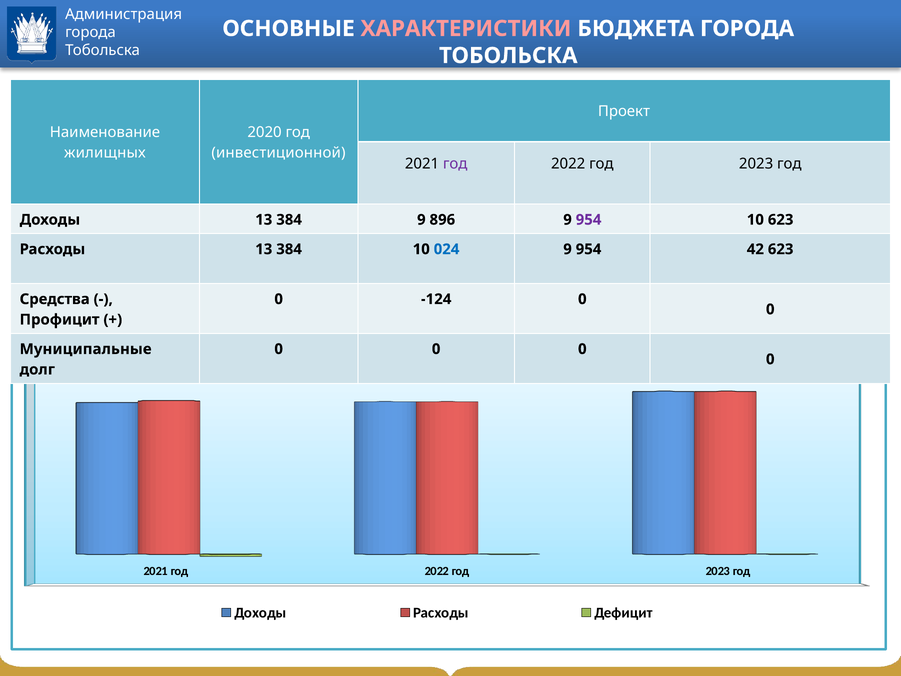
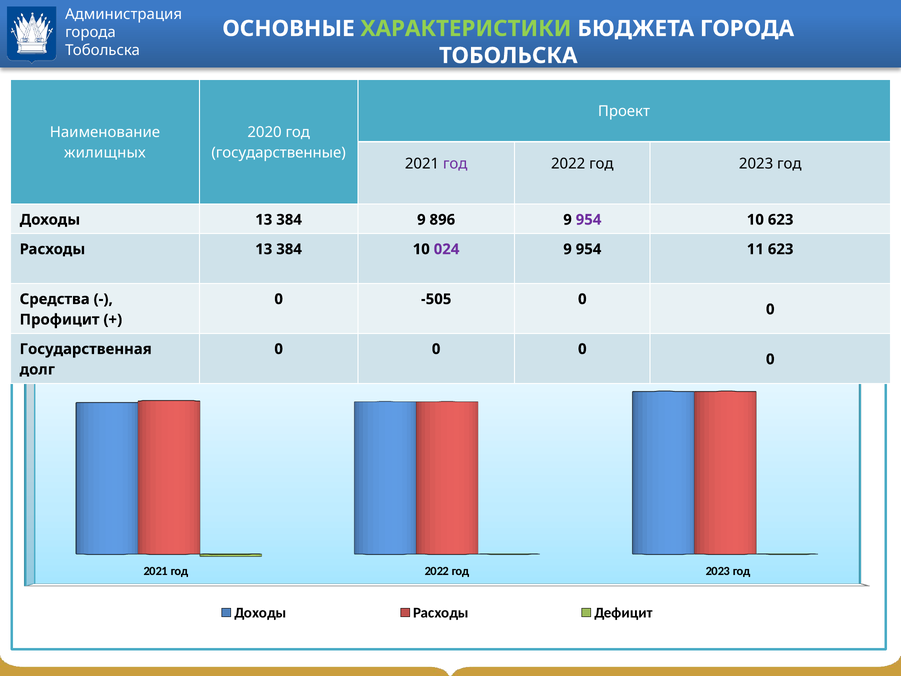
ХАРАКТЕРИСТИКИ colour: pink -> light green (466, 29)
инвестиционной: инвестиционной -> государственные (279, 153)
024 colour: blue -> purple (447, 249)
42: 42 -> 11 (755, 249)
-124: -124 -> -505 (436, 299)
Муниципальные: Муниципальные -> Государственная (86, 349)
